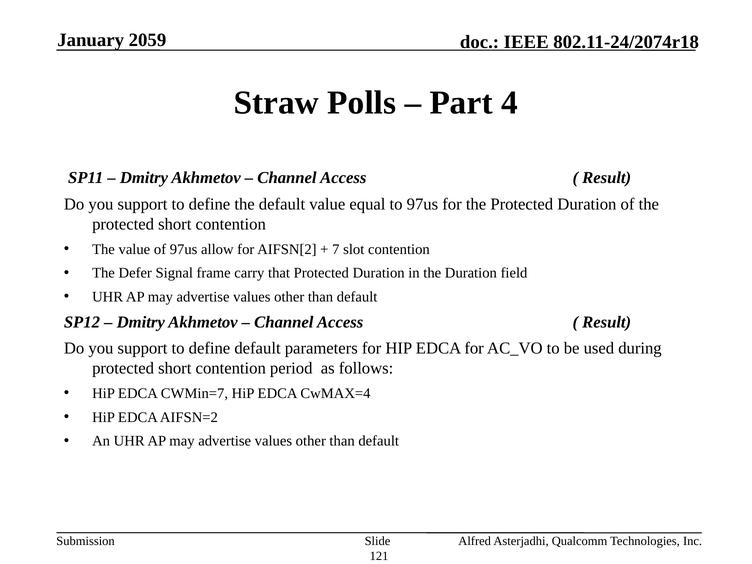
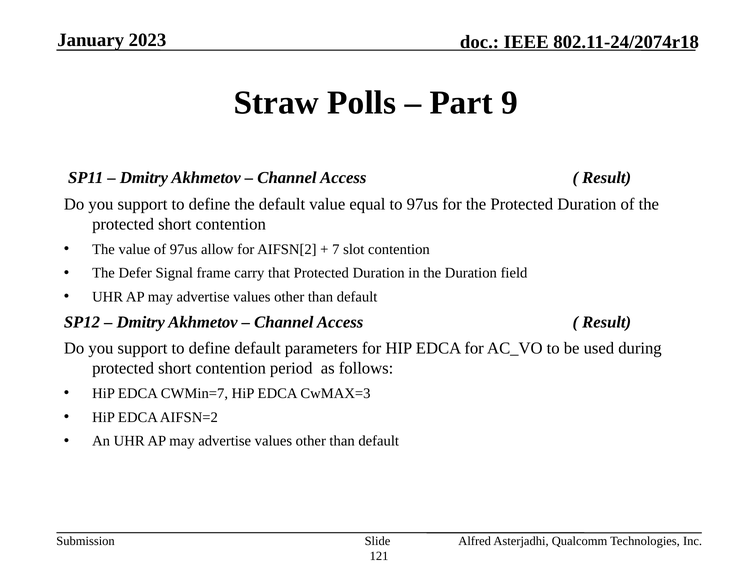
2059: 2059 -> 2023 (147, 40)
4: 4 -> 9 (509, 103)
CwMAX=4: CwMAX=4 -> CwMAX=3 (335, 393)
